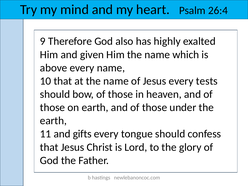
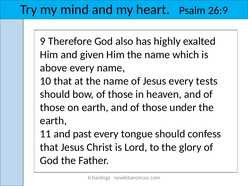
26:4: 26:4 -> 26:9 (218, 10)
gifts: gifts -> past (82, 134)
